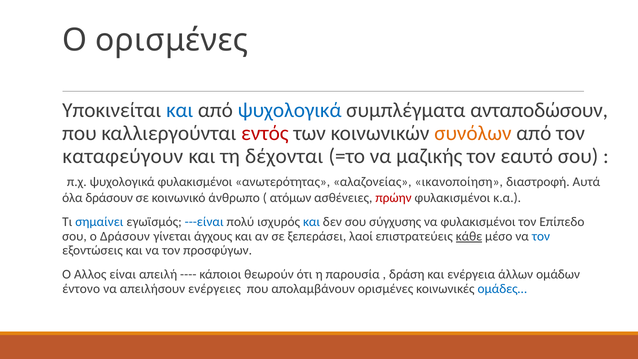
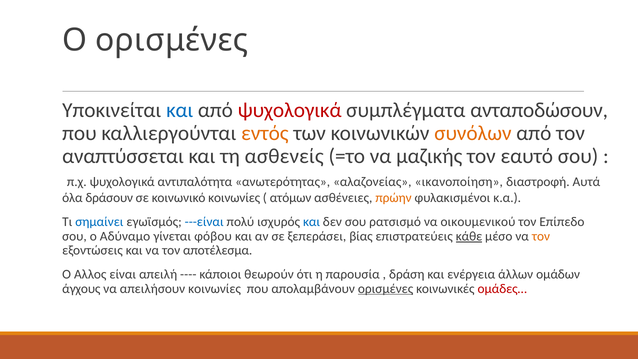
ψυχολογικά colour: blue -> red (290, 110)
εντός colour: red -> orange (265, 133)
καταφεύγουν: καταφεύγουν -> αναπτύσσεται (123, 156)
δέχονται: δέχονται -> ασθενείς (284, 156)
ψυχολογικά φυλακισμένοι: φυλακισμένοι -> αντιπαλότητα (195, 182)
κοινωνικό άνθρωπο: άνθρωπο -> κοινωνίες (234, 198)
πρώην colour: red -> orange (394, 198)
σύγχυσης: σύγχυσης -> ρατσισμό (395, 222)
να φυλακισμένοι: φυλακισμένοι -> οικουμενικού (478, 222)
ο Δράσουν: Δράσουν -> Αδύναμο (125, 236)
άγχους: άγχους -> φόβου (213, 236)
λαοί: λαοί -> βίας (361, 236)
τον colour: blue -> orange (541, 236)
προσφύγων: προσφύγων -> αποτέλεσμα (218, 250)
έντονο: έντονο -> άγχους (81, 289)
απειλήσουν ενέργειες: ενέργειες -> κοινωνίες (215, 289)
ορισμένες underline: none -> present (386, 289)
ομάδες… colour: blue -> red (502, 289)
